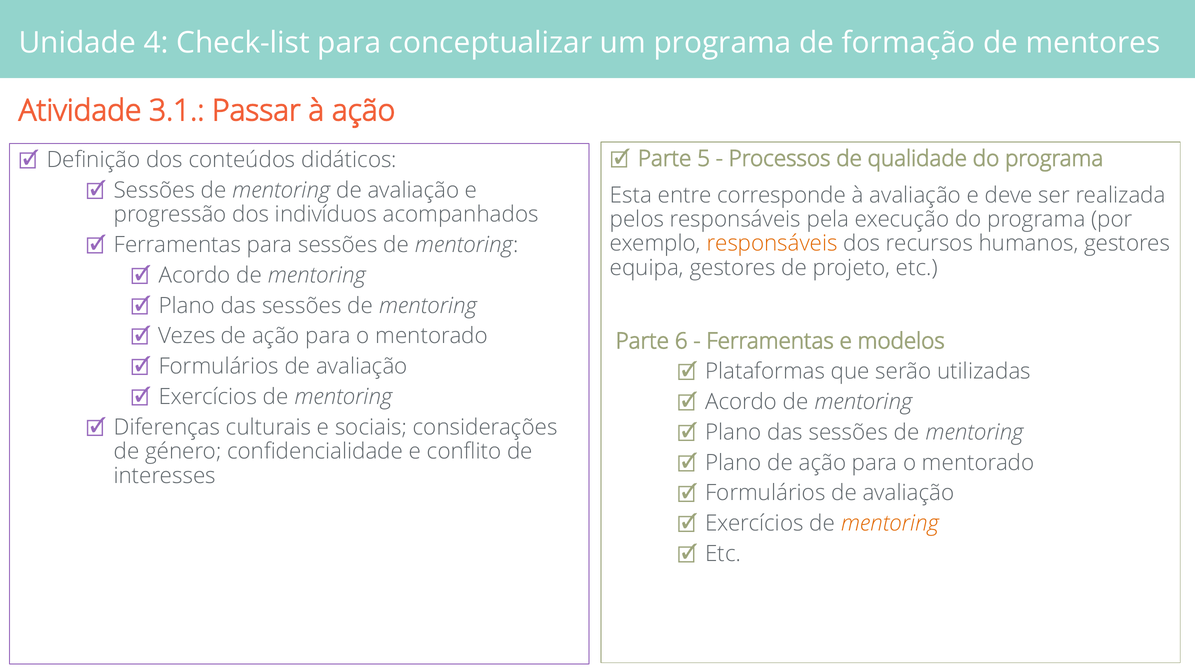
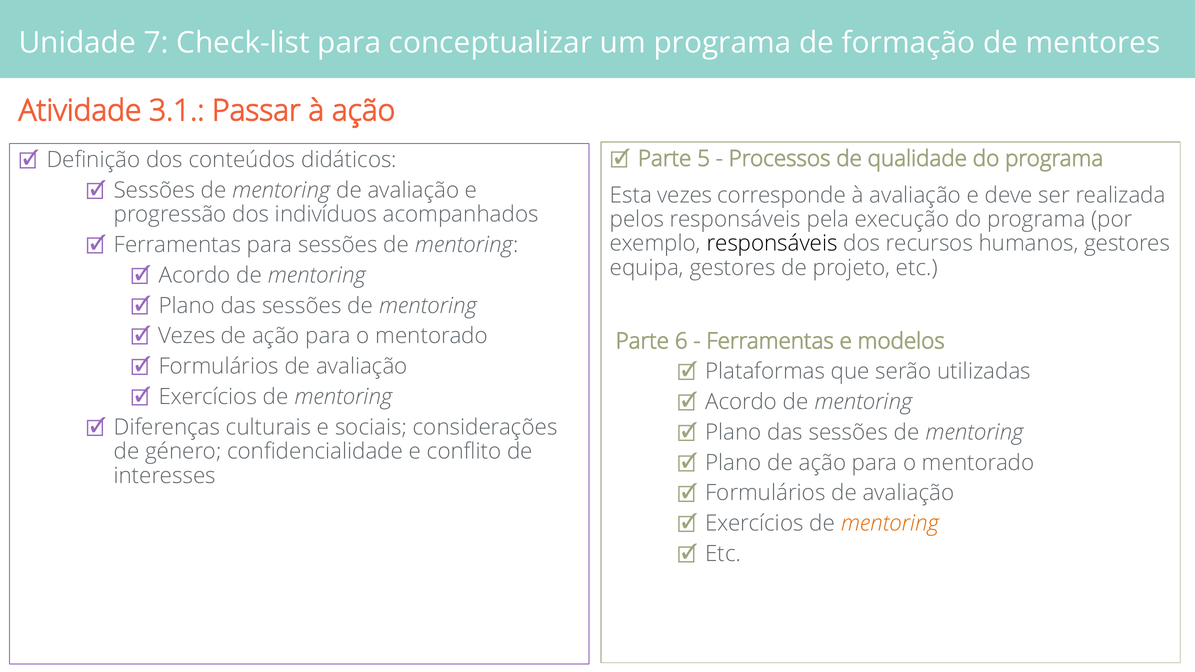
4: 4 -> 7 (156, 43)
Esta entre: entre -> vezes (685, 195)
responsáveis colour: orange -> black (772, 244)
